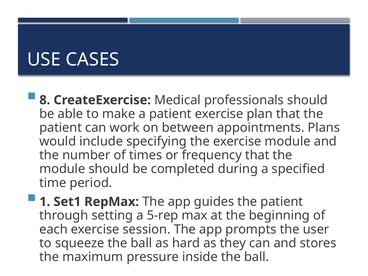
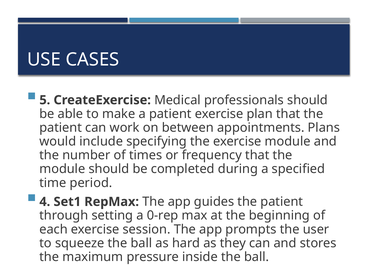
8: 8 -> 5 (45, 100)
1: 1 -> 4 (45, 202)
5-rep: 5-rep -> 0-rep (163, 216)
